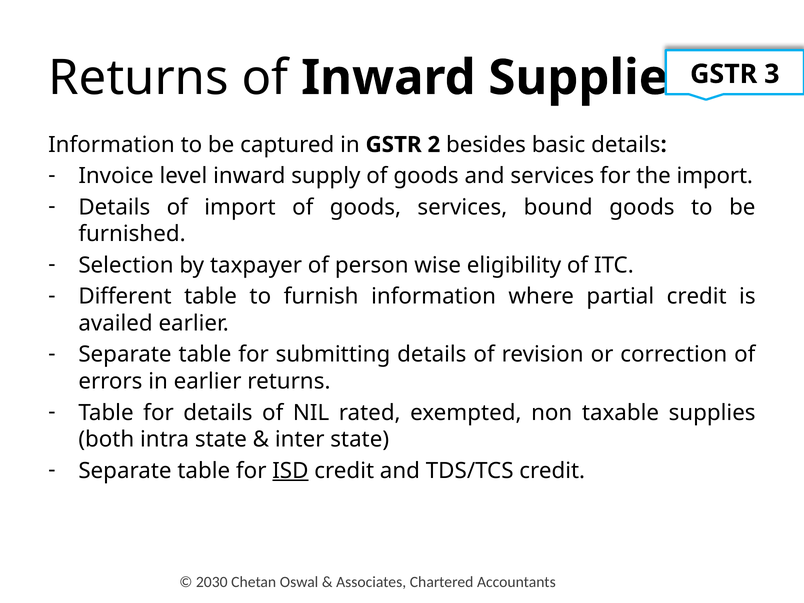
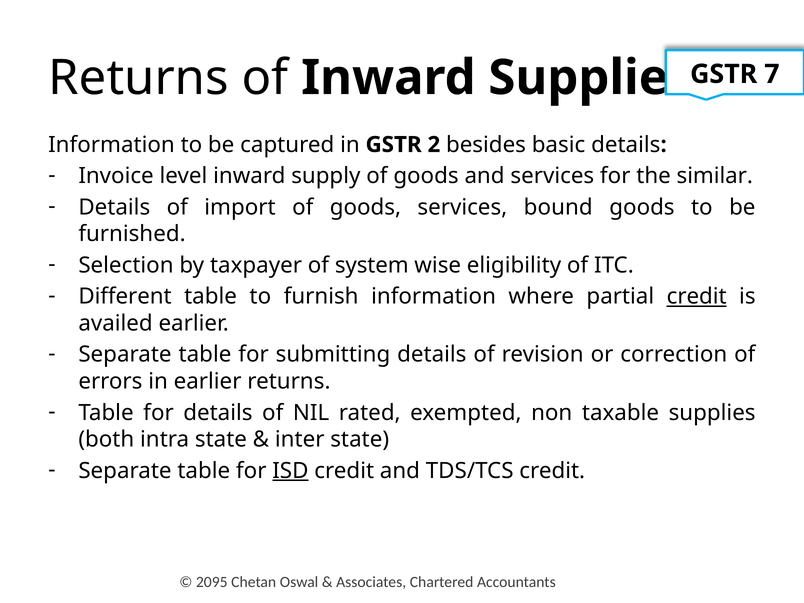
3: 3 -> 7 (772, 74)
the import: import -> similar (715, 176)
person: person -> system (372, 265)
credit underline: none -> present (697, 297)
2030: 2030 -> 2095 (212, 582)
